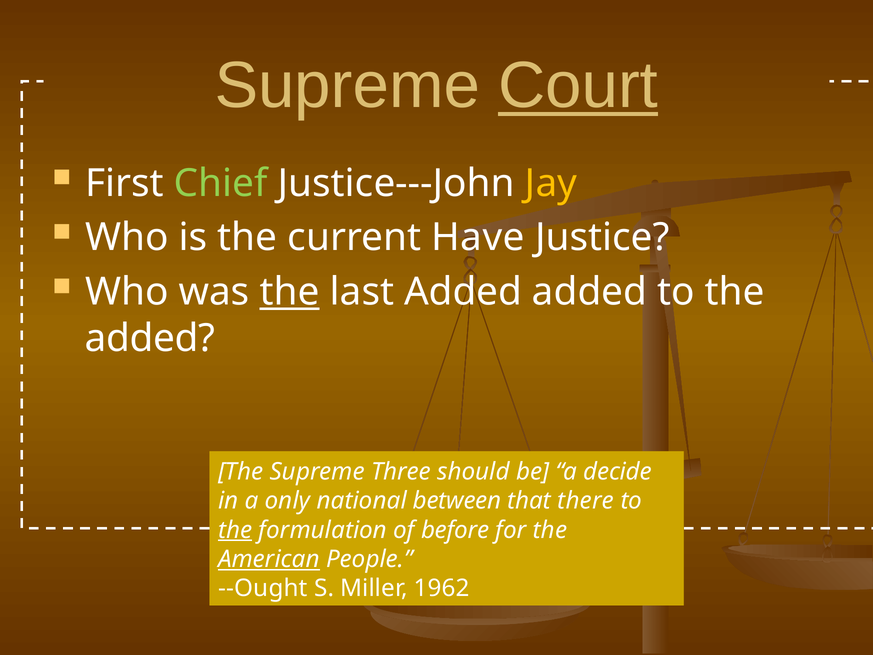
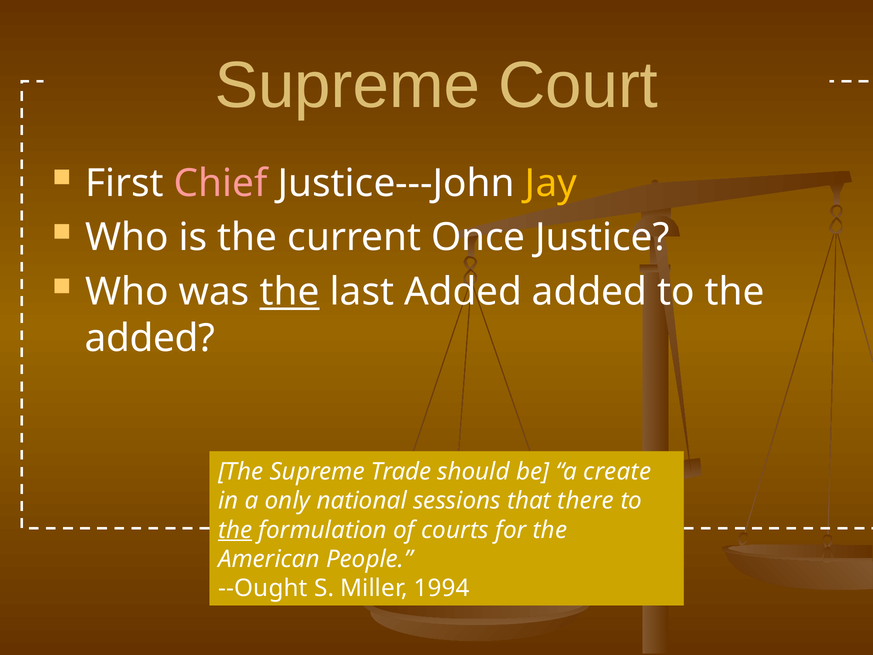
Court underline: present -> none (578, 86)
Chief colour: light green -> pink (221, 183)
Have: Have -> Once (478, 237)
Three: Three -> Trade (401, 472)
decide: decide -> create (617, 472)
between: between -> sessions (457, 501)
before: before -> courts (455, 530)
American underline: present -> none (269, 559)
1962: 1962 -> 1994 (442, 588)
